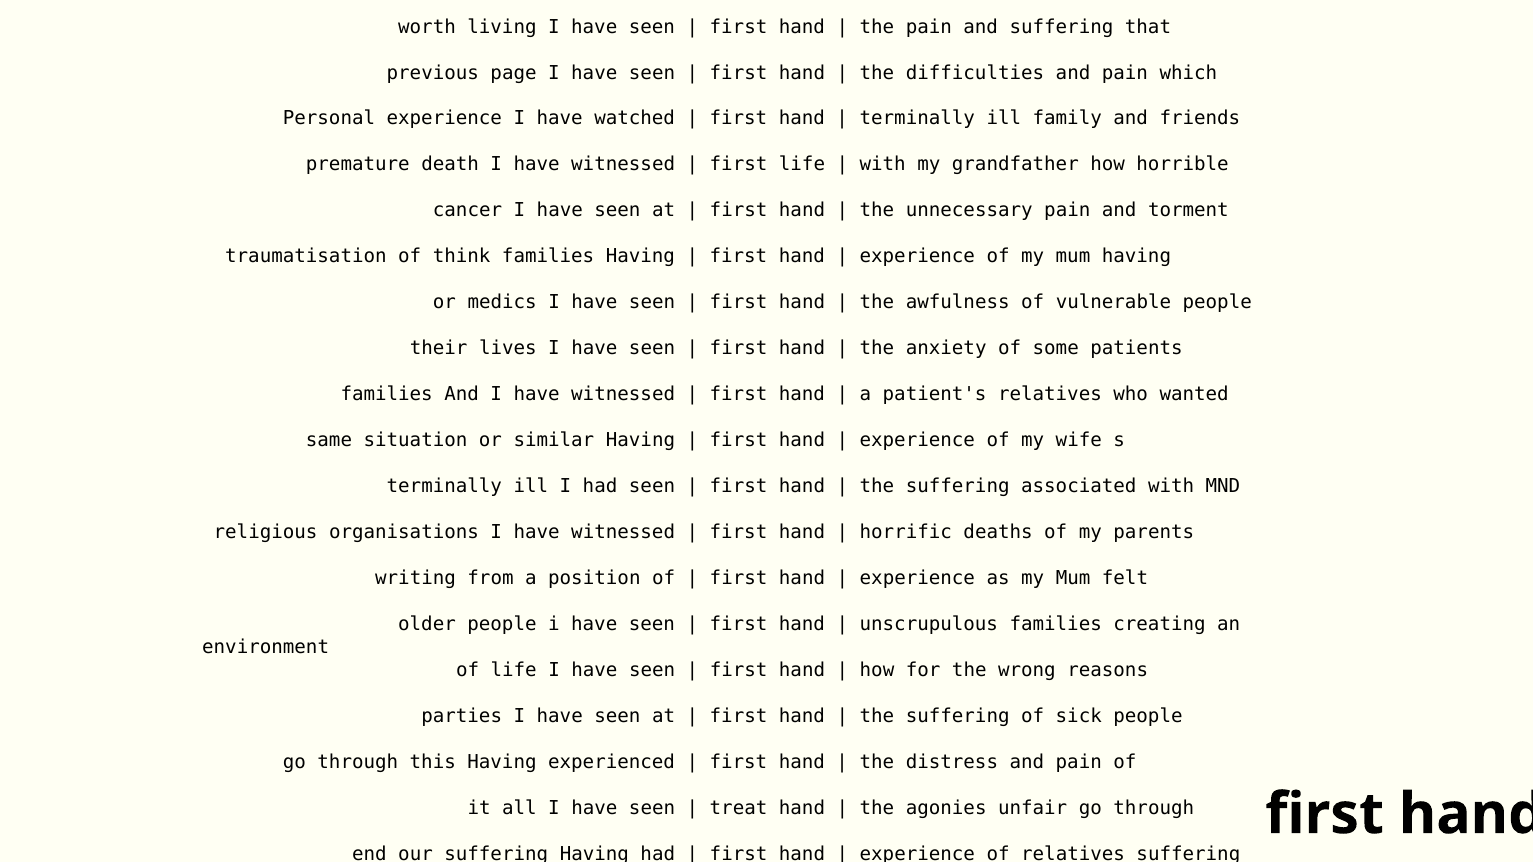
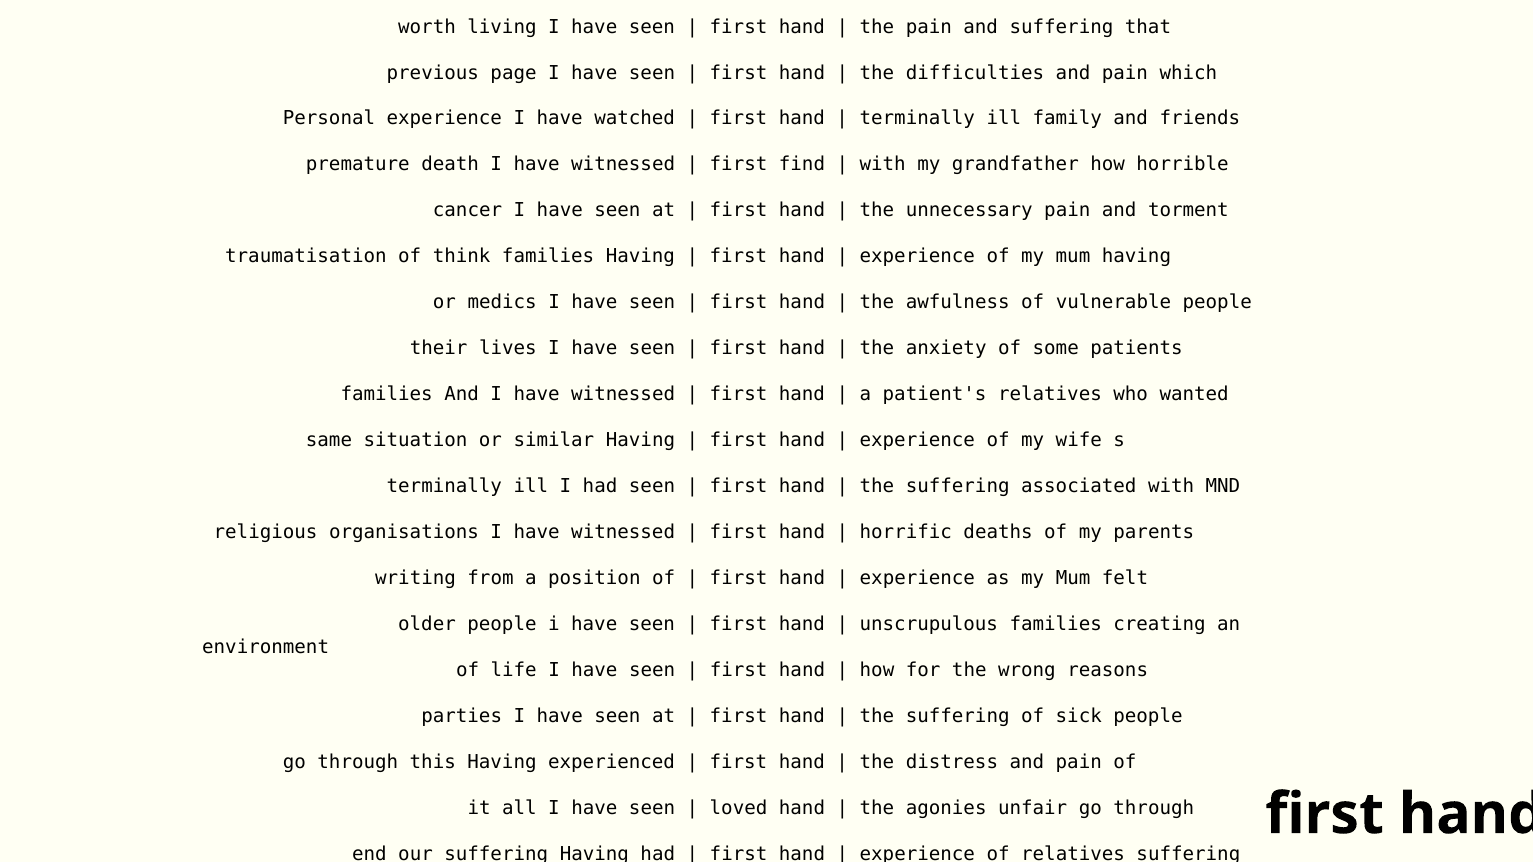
first life: life -> find (802, 165)
treat: treat -> loved (739, 809)
